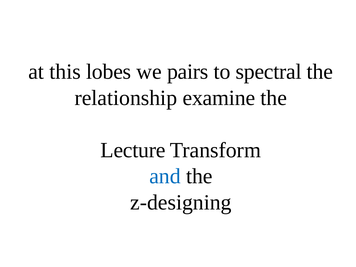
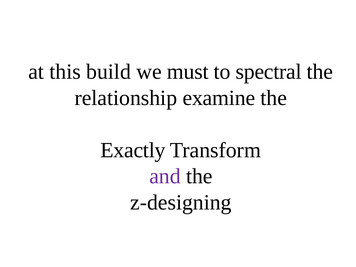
lobes: lobes -> build (109, 72)
pairs: pairs -> must (188, 72)
Lecture: Lecture -> Exactly (133, 150)
and colour: blue -> purple (165, 176)
